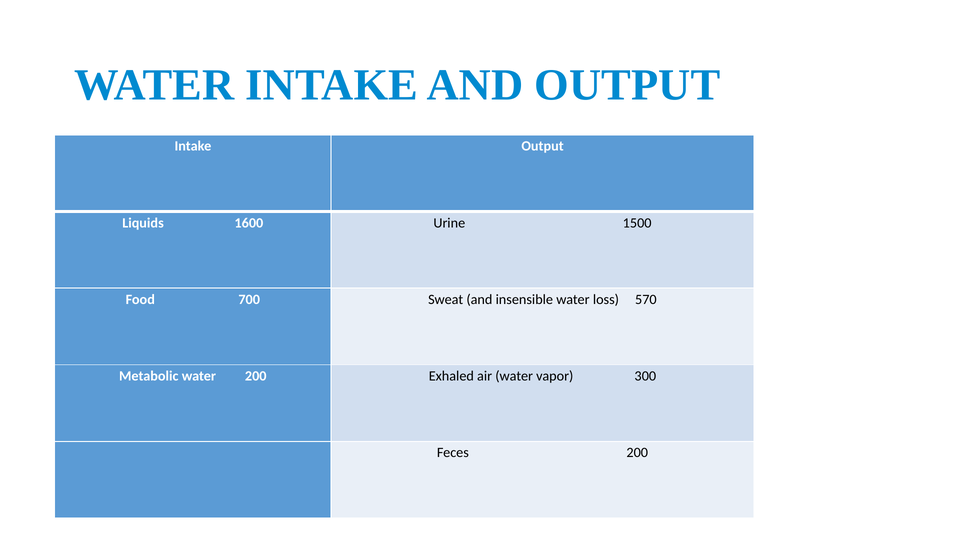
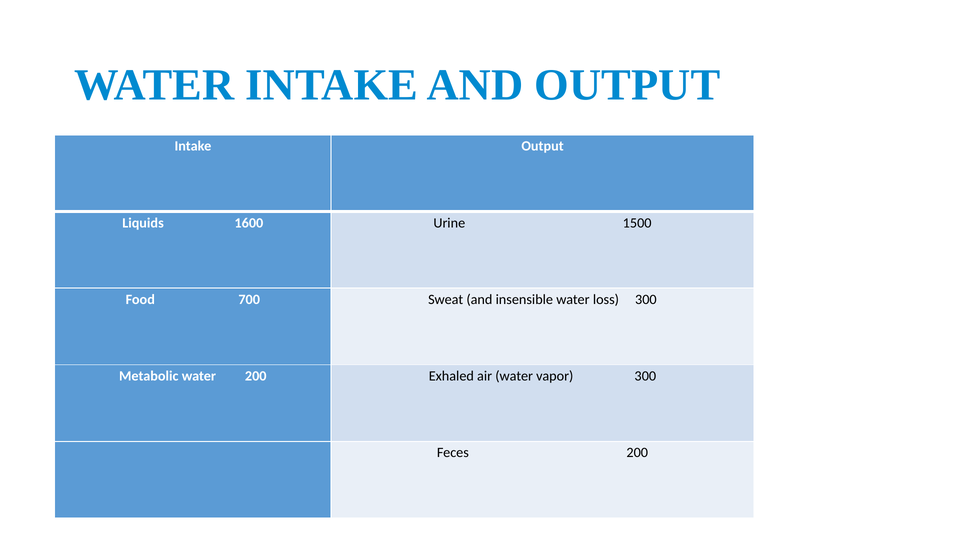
loss 570: 570 -> 300 (646, 300)
